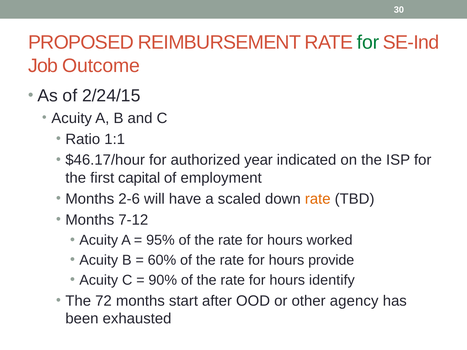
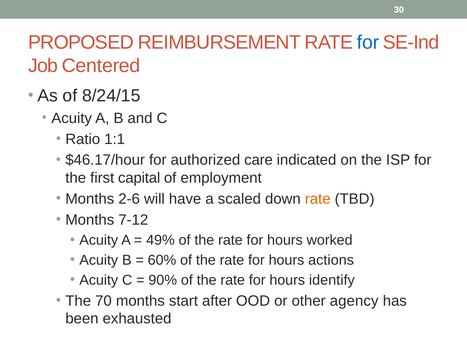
for colour: green -> blue (368, 43)
Outcome: Outcome -> Centered (101, 66)
2/24/15: 2/24/15 -> 8/24/15 (111, 96)
year: year -> care (259, 160)
95%: 95% -> 49% (160, 240)
provide: provide -> actions (331, 260)
72: 72 -> 70 (103, 301)
